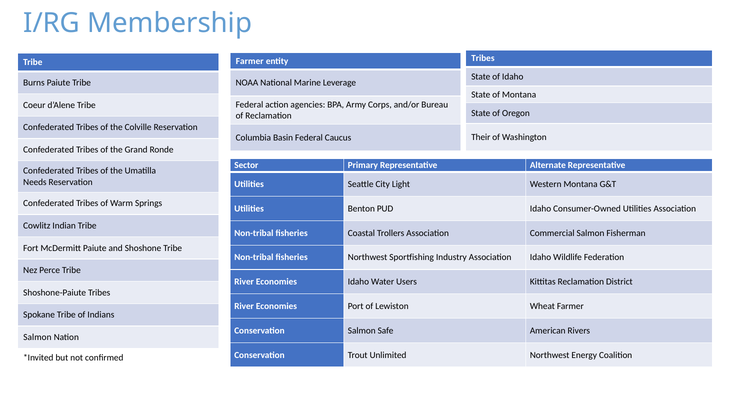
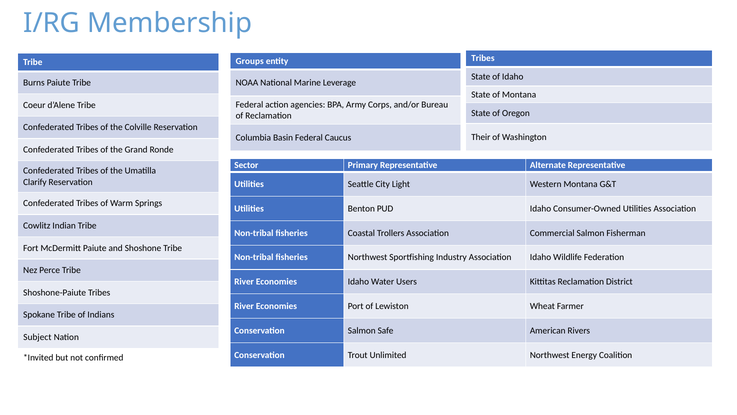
Farmer: Farmer -> Groups (250, 61)
Needs: Needs -> Clarify (35, 182)
Salmon: Salmon -> Subject (37, 337)
